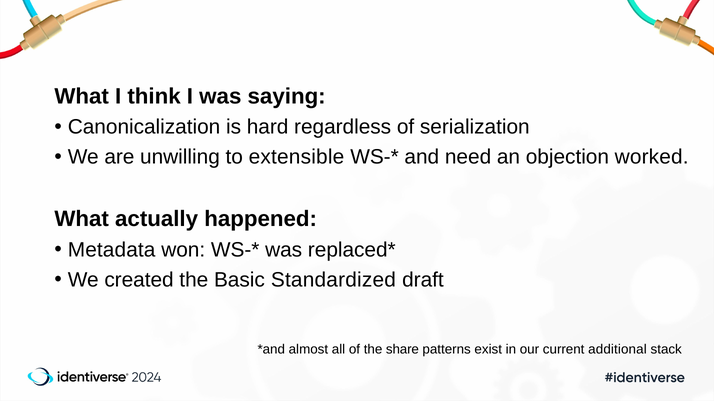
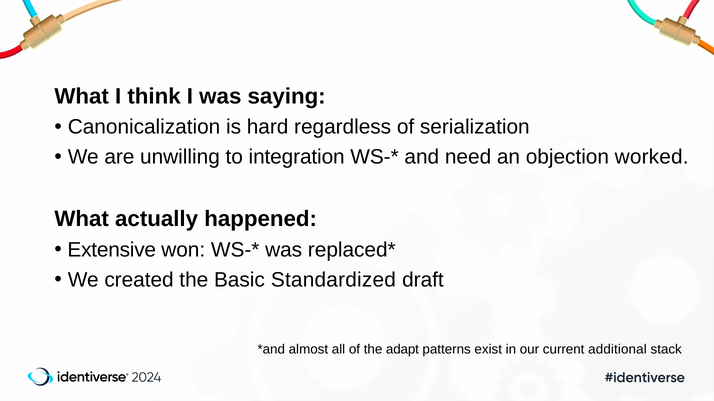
extensible: extensible -> integration (297, 157)
Metadata: Metadata -> Extensive (112, 250)
share: share -> adapt (402, 350)
